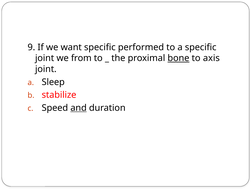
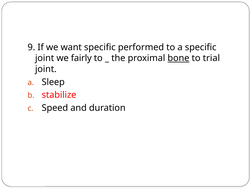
from: from -> fairly (81, 58)
axis: axis -> trial (211, 58)
and underline: present -> none (79, 107)
